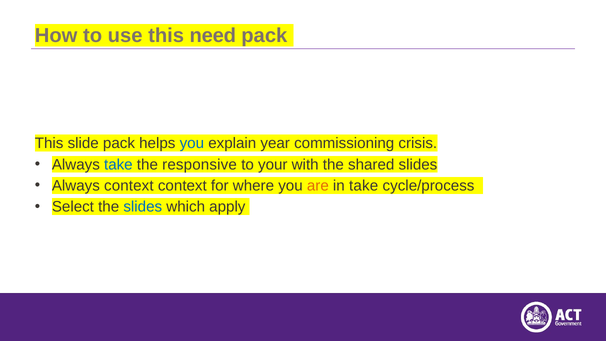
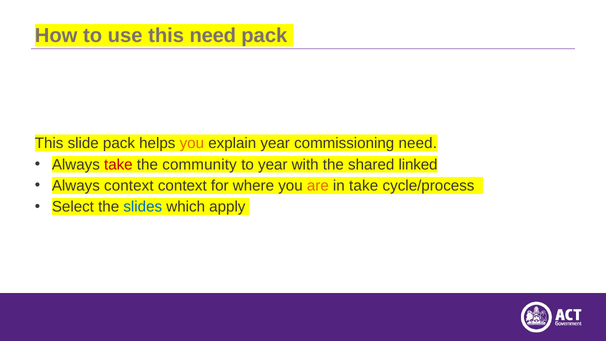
you colour: blue -> orange (192, 143)
commissioning crisis: crisis -> need (418, 143)
take colour: blue -> red (118, 164)
responsive: responsive -> community (200, 164)
to your: your -> year (273, 164)
shared slides: slides -> linked (418, 164)
